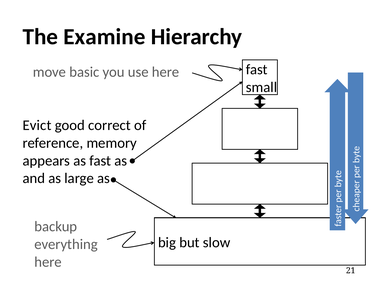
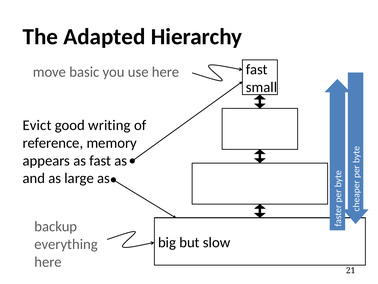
Examine: Examine -> Adapted (104, 37)
correct: correct -> writing (109, 125)
